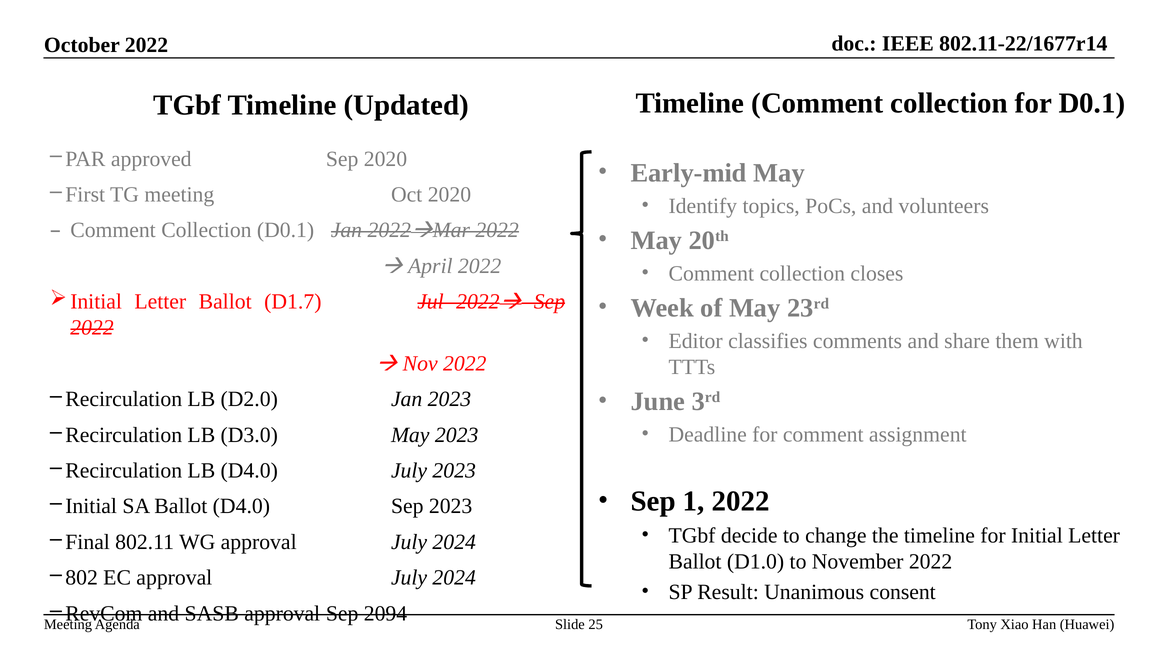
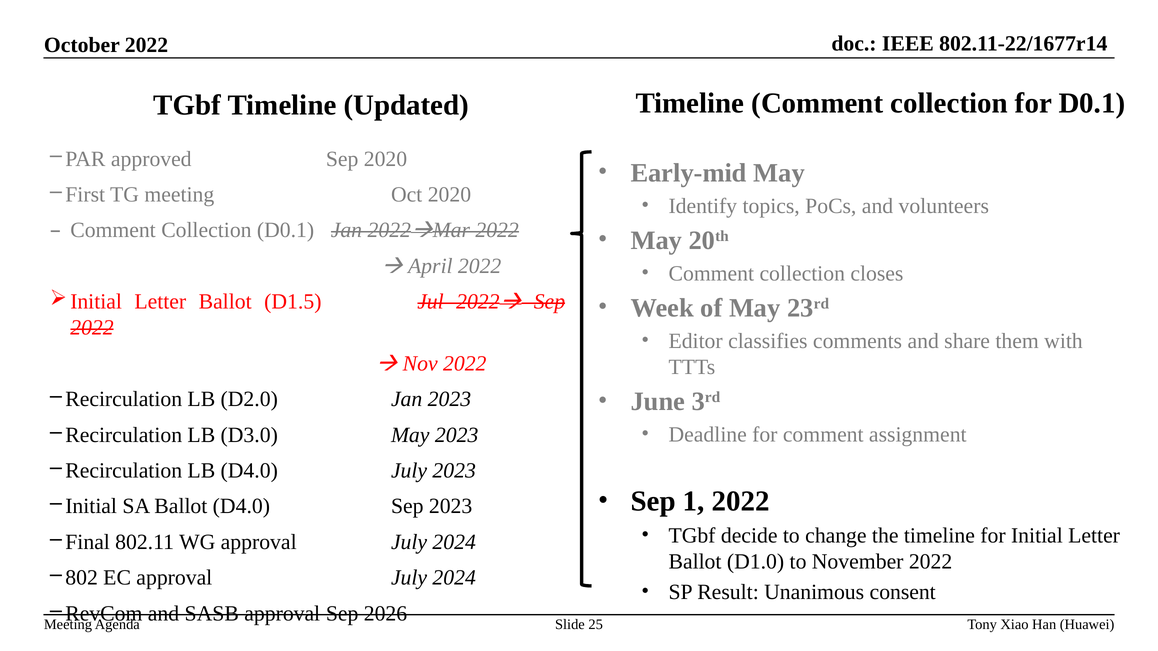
D1.7: D1.7 -> D1.5 (293, 302)
2094: 2094 -> 2026 (385, 614)
